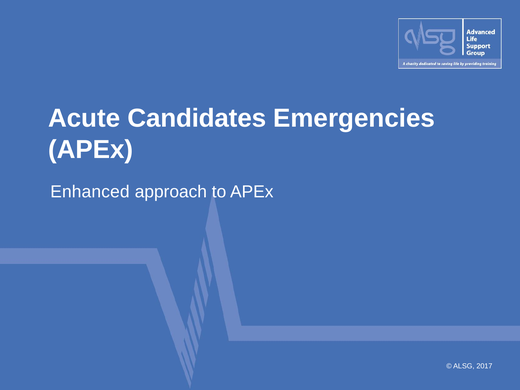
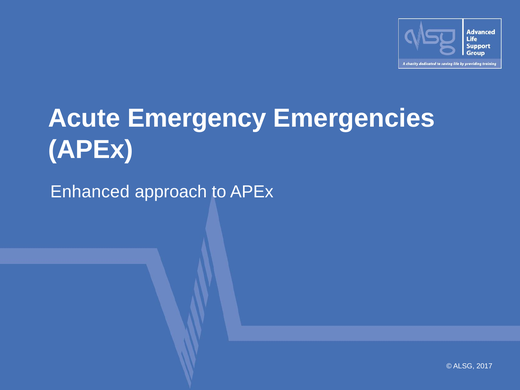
Candidates: Candidates -> Emergency (197, 118)
